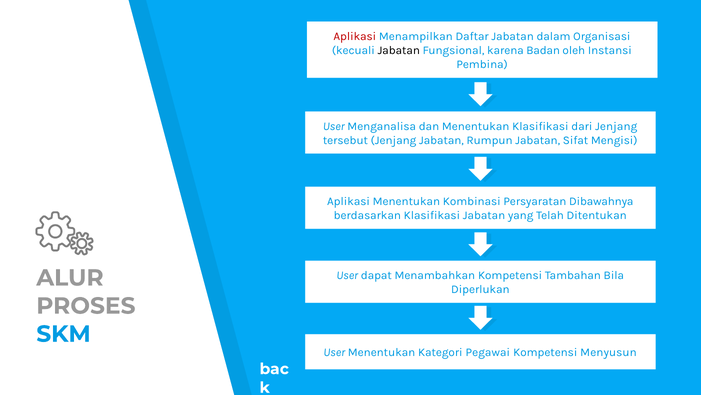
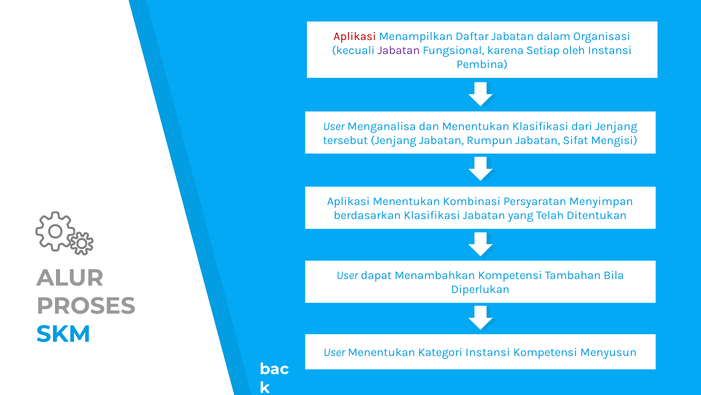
Jabatan colour: black -> purple (399, 50)
Badan: Badan -> Setiap (543, 50)
Dibawahnya: Dibawahnya -> Menyimpan (601, 201)
Kategori Pegawai: Pegawai -> Instansi (488, 352)
